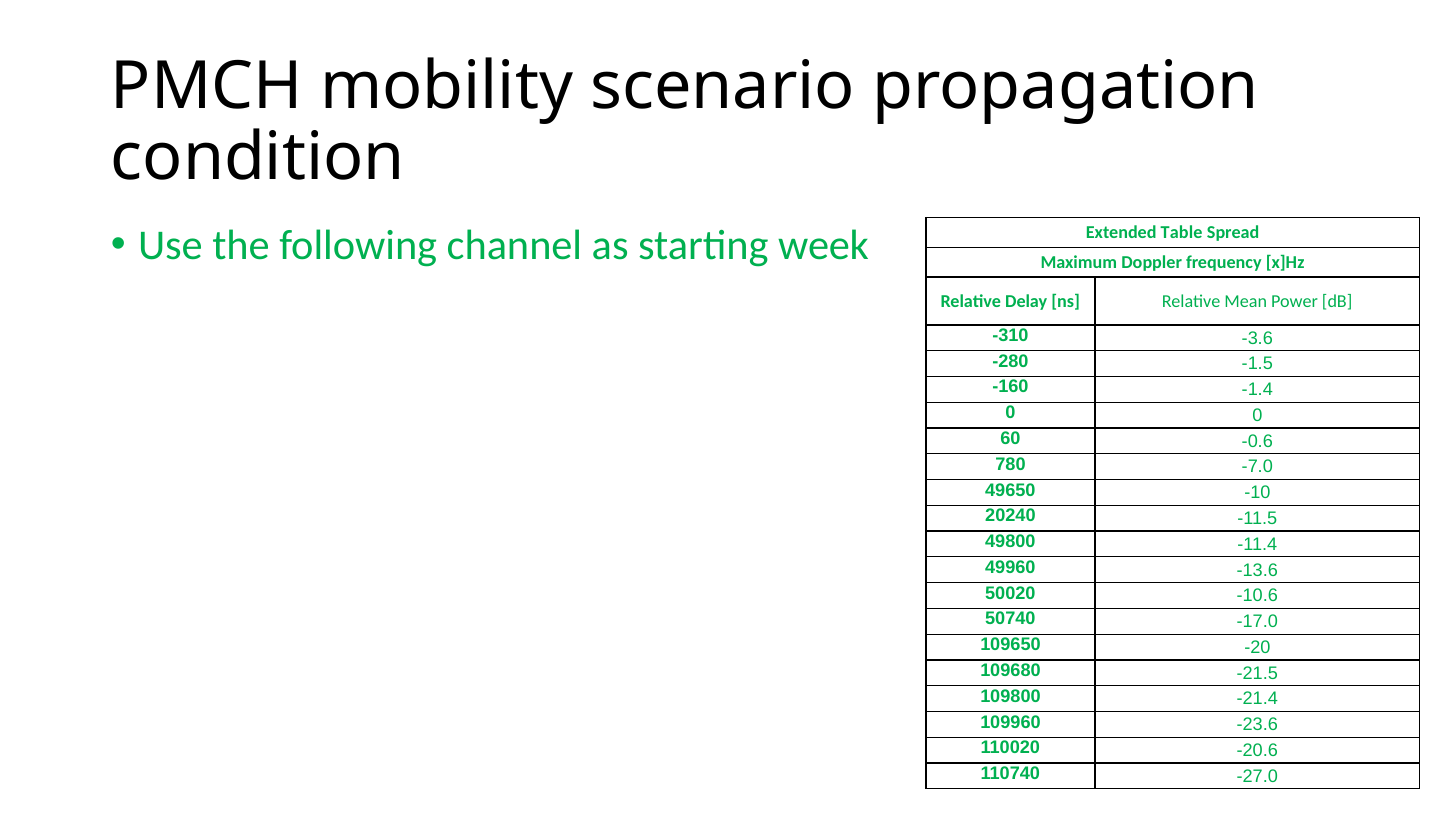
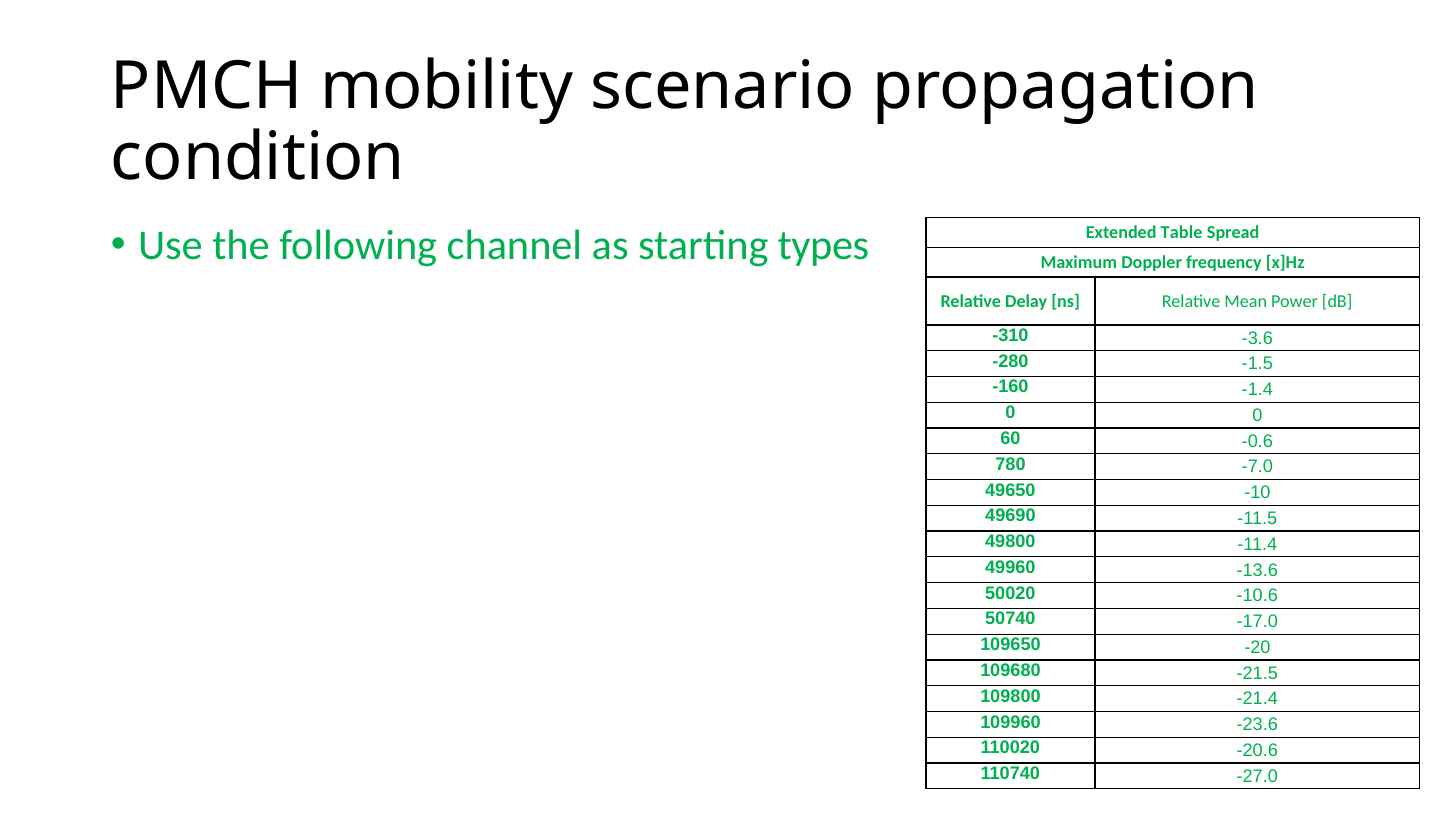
week: week -> types (823, 246)
20240: 20240 -> 49690 (1010, 516)
